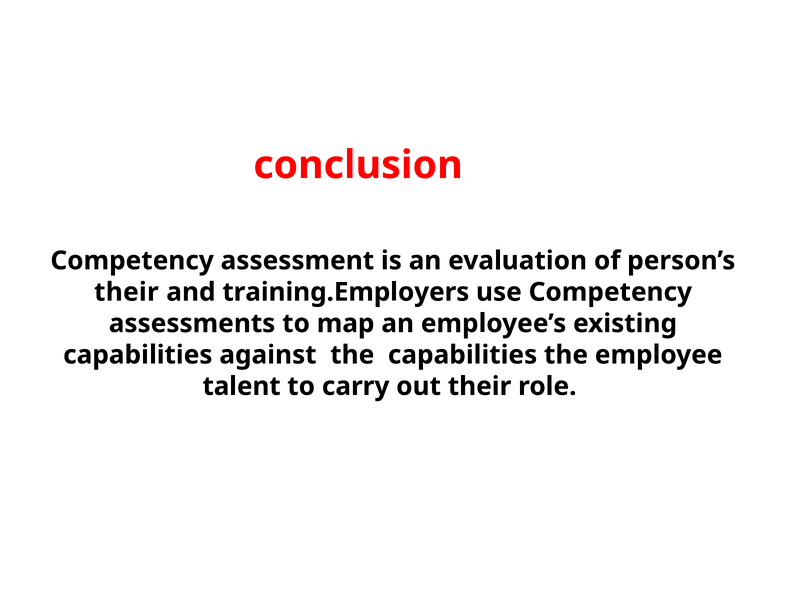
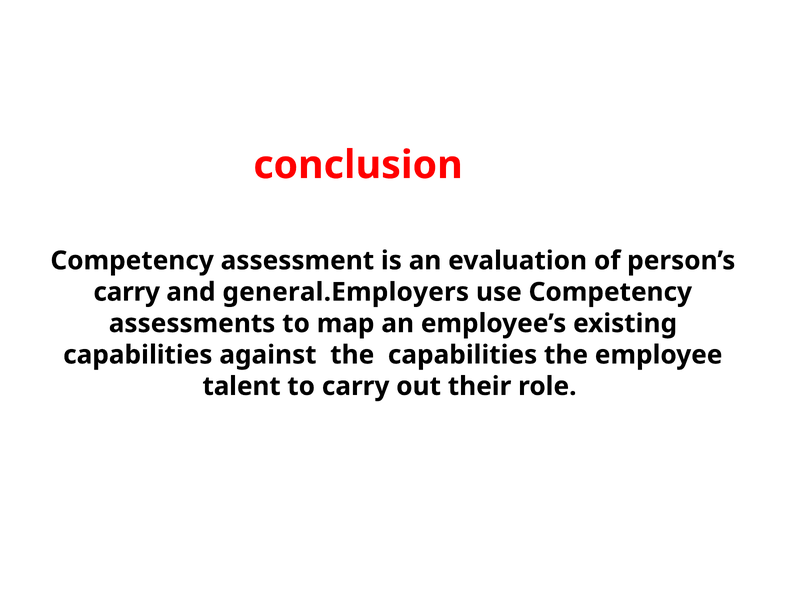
their: their -> carry (127, 292)
training.Employers: training.Employers -> general.Employers (346, 292)
